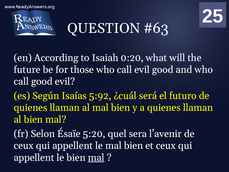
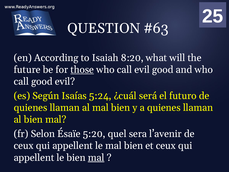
0:20: 0:20 -> 8:20 (132, 58)
those underline: none -> present (82, 70)
5:92: 5:92 -> 5:24 (100, 96)
